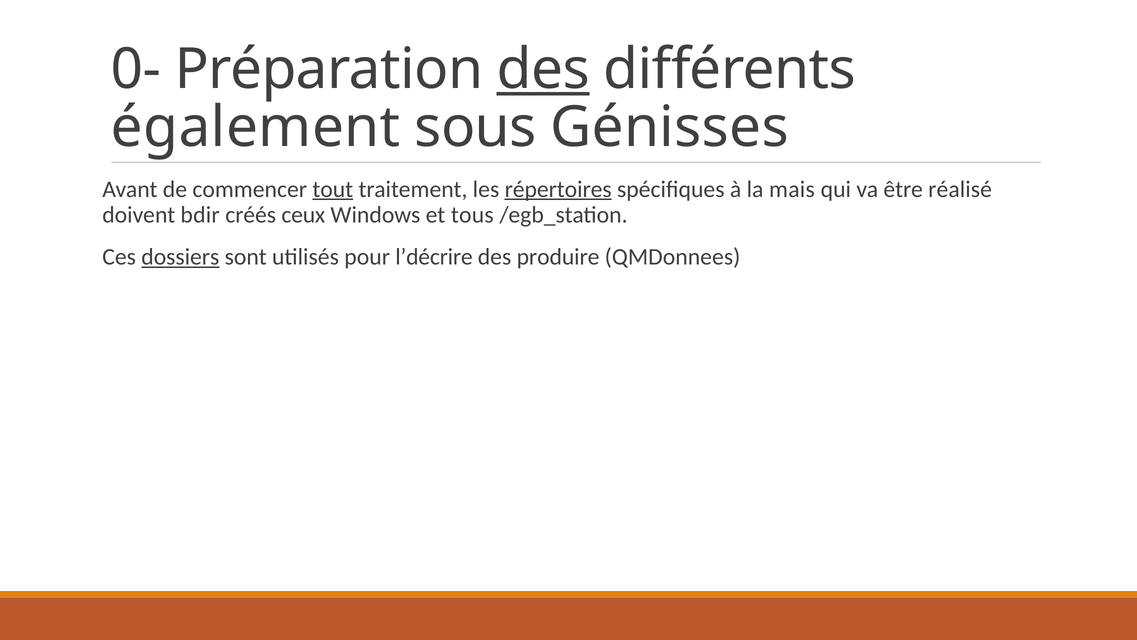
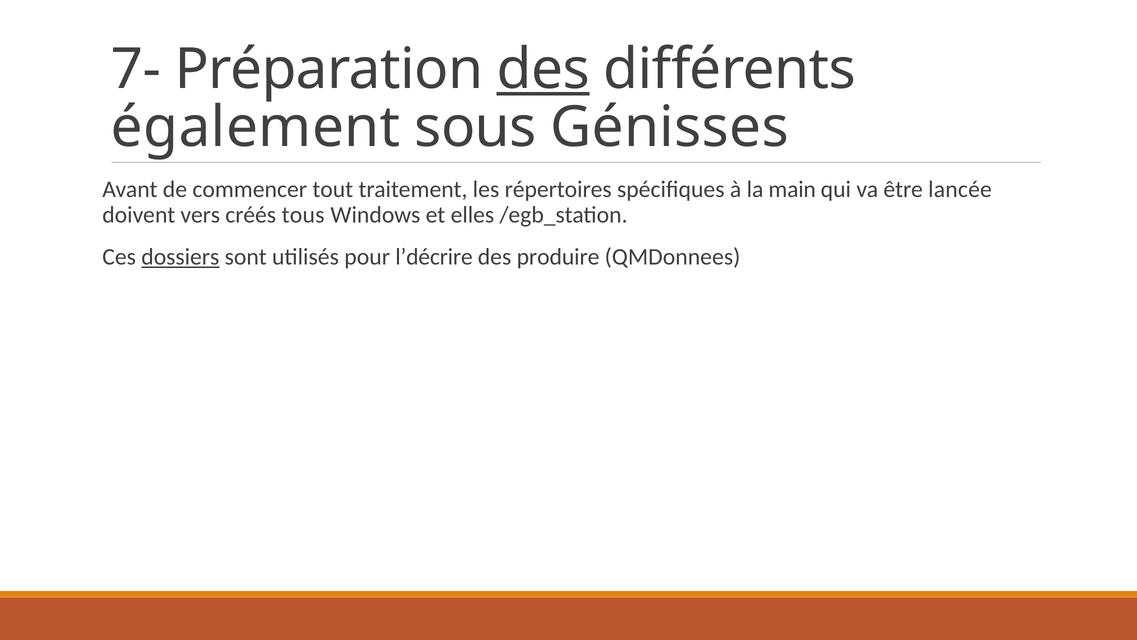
0-: 0- -> 7- (136, 69)
tout underline: present -> none (333, 189)
répertoires underline: present -> none (558, 189)
mais: mais -> main (792, 189)
réalisé: réalisé -> lancée (960, 189)
bdir: bdir -> vers (200, 215)
ceux: ceux -> tous (303, 215)
tous: tous -> elles (472, 215)
